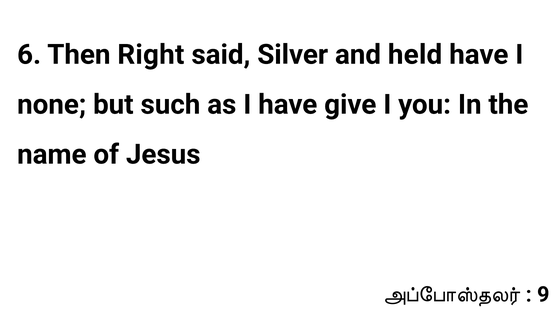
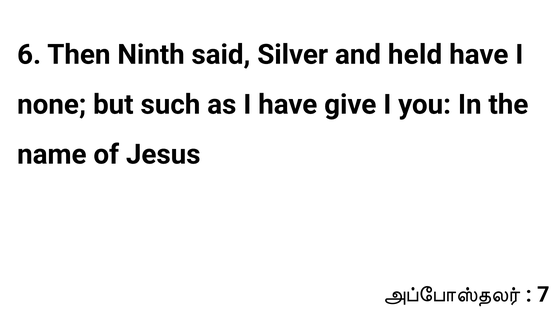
Right: Right -> Ninth (151, 55)
9: 9 -> 7 (543, 295)
